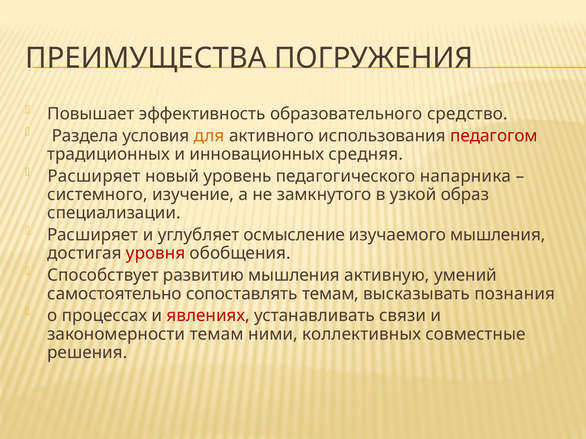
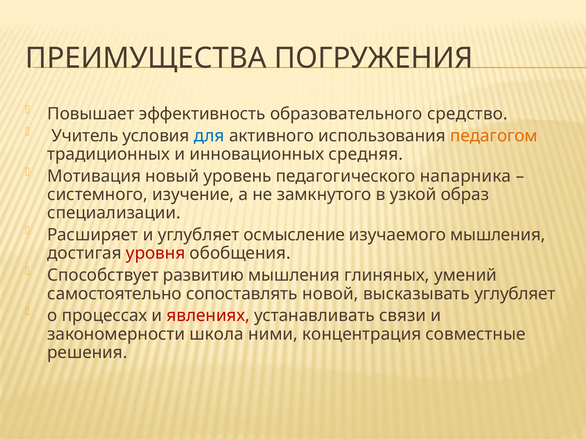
Раздела: Раздела -> Учитель (85, 136)
для colour: orange -> blue (209, 136)
педагогом colour: red -> orange (494, 136)
Расширяет: Расширяет -> Мотивация (94, 176)
активную: активную -> глиняных (387, 276)
сопоставлять темам: темам -> новой (330, 294)
высказывать познания: познания -> углубляет (515, 294)
закономерности темам: темам -> школа (217, 334)
коллективных: коллективных -> концентрация (362, 334)
